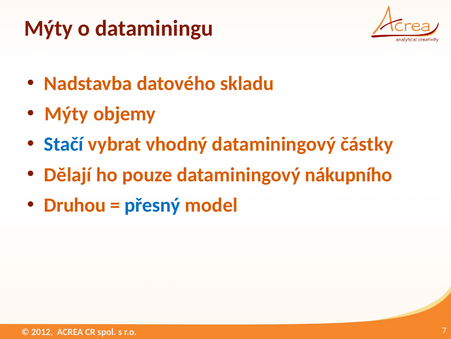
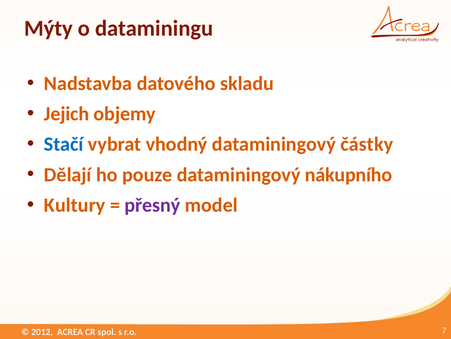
Mýty: Mýty -> Jejich (67, 114)
Druhou: Druhou -> Kultury (75, 205)
přesný colour: blue -> purple (152, 205)
